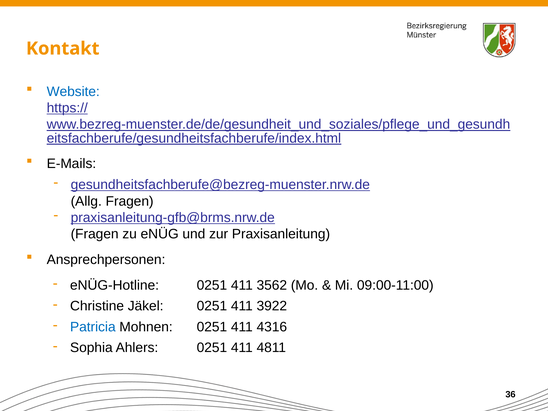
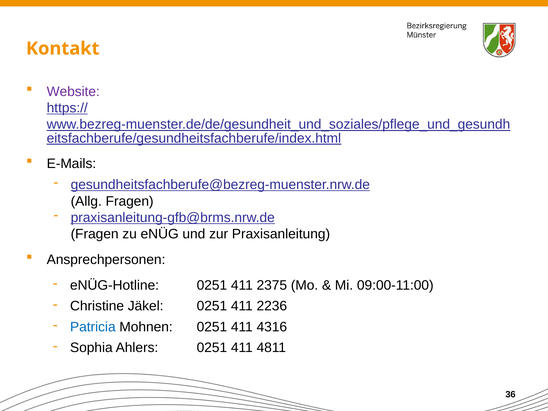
Website colour: blue -> purple (73, 92)
3562: 3562 -> 2375 (272, 285)
3922: 3922 -> 2236 (272, 306)
